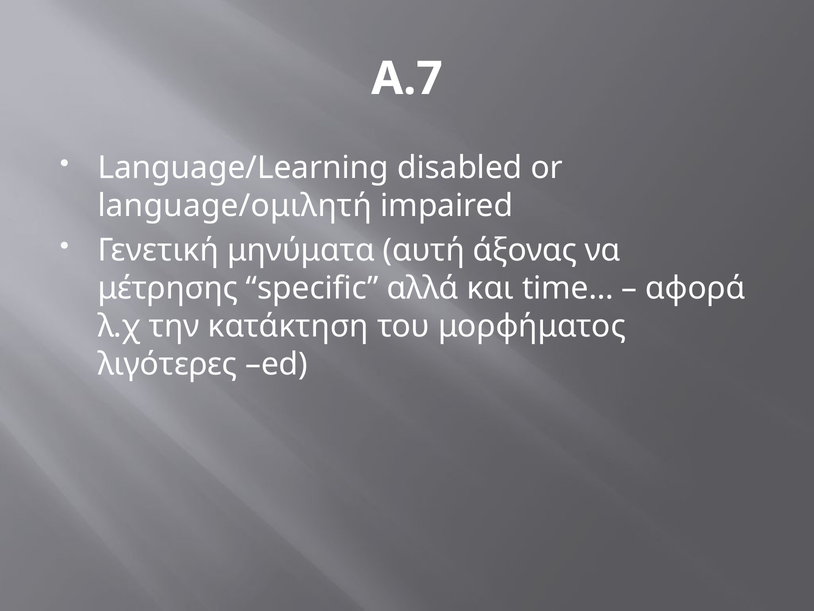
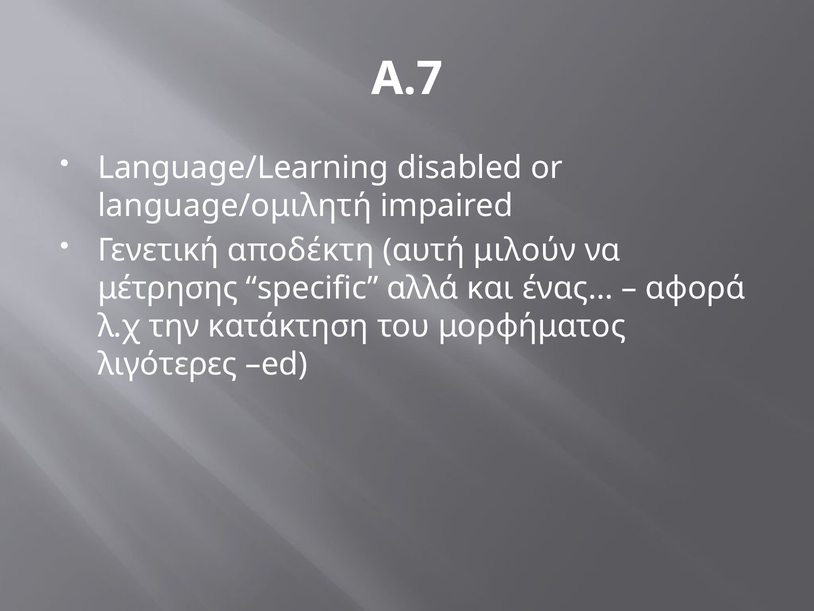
μηνύματα: μηνύματα -> αποδέκτη (301, 250)
άξονας: άξονας -> μιλούν (525, 250)
time…: time… -> ένας… (568, 288)
